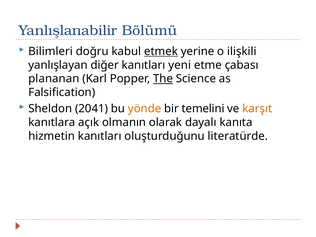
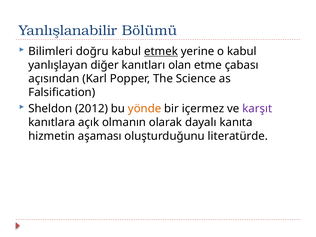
o ilişkili: ilişkili -> kabul (242, 51)
yeni: yeni -> olan (180, 65)
plananan: plananan -> açısından (54, 79)
The underline: present -> none (163, 79)
2041: 2041 -> 2012 (91, 109)
temelini: temelini -> içermez (203, 109)
karşıt colour: orange -> purple (257, 109)
hizmetin kanıtları: kanıtları -> aşaması (100, 136)
